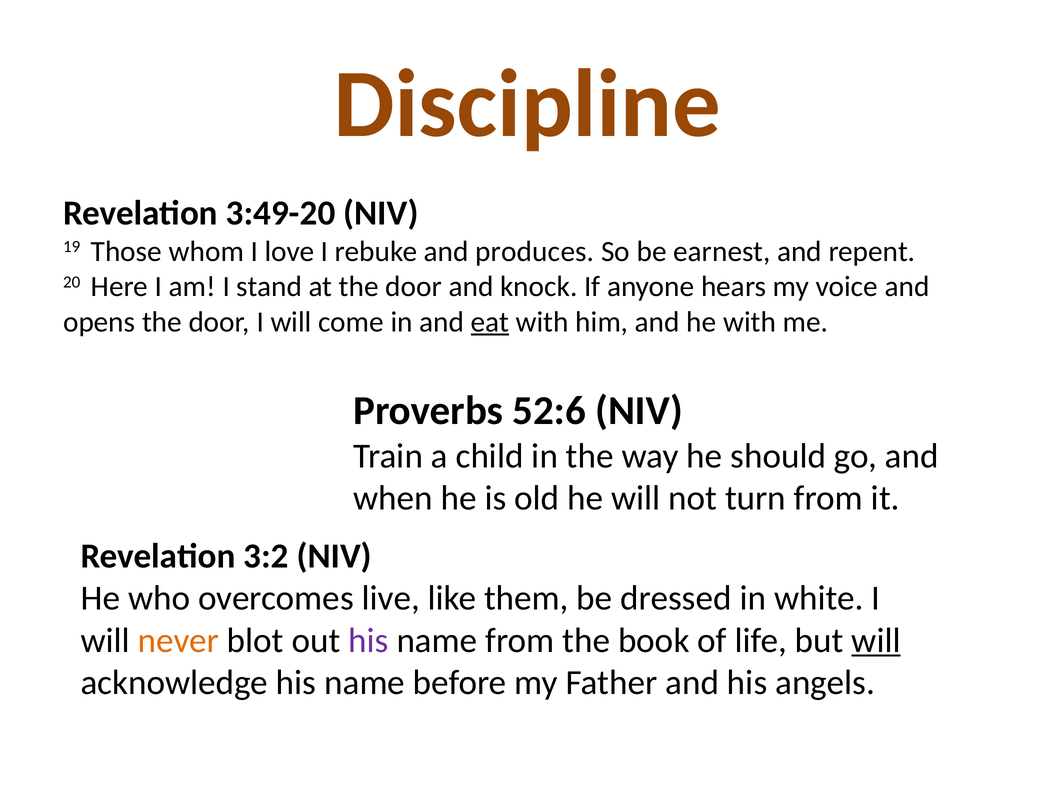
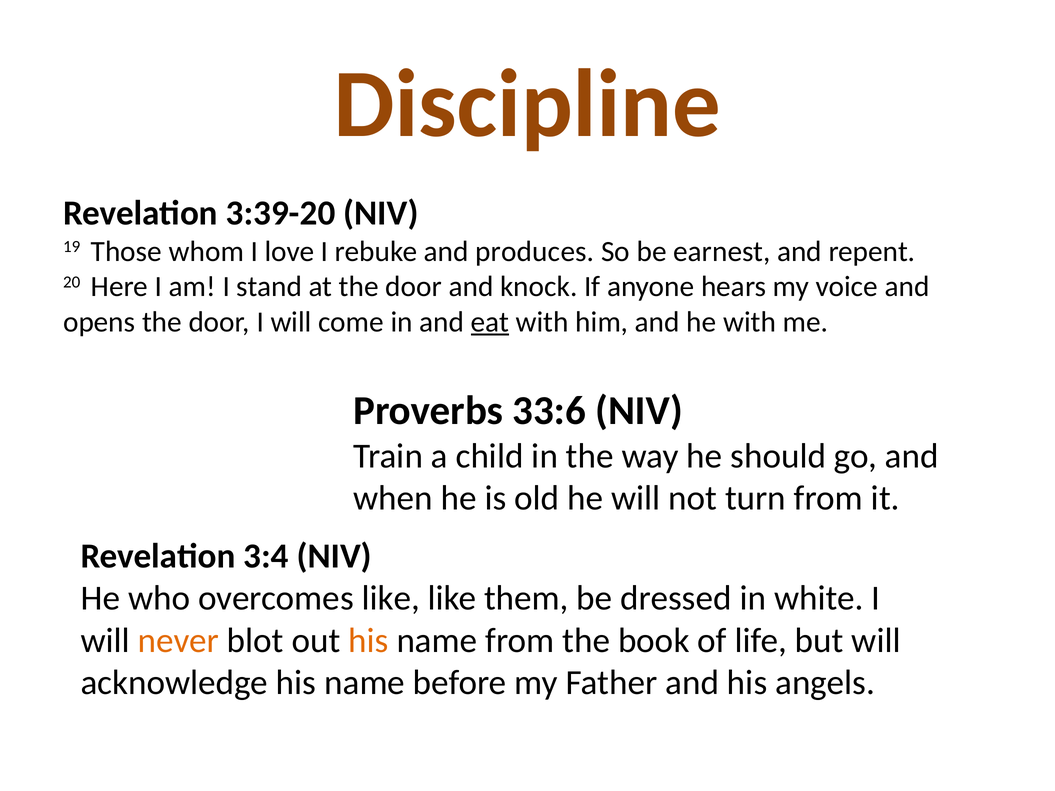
3:49-20: 3:49-20 -> 3:39-20 (281, 213)
52:6: 52:6 -> 33:6 (549, 411)
3:2: 3:2 -> 3:4 (266, 556)
overcomes live: live -> like (391, 598)
his colour: purple -> orange (368, 641)
will underline: present -> none (876, 641)
